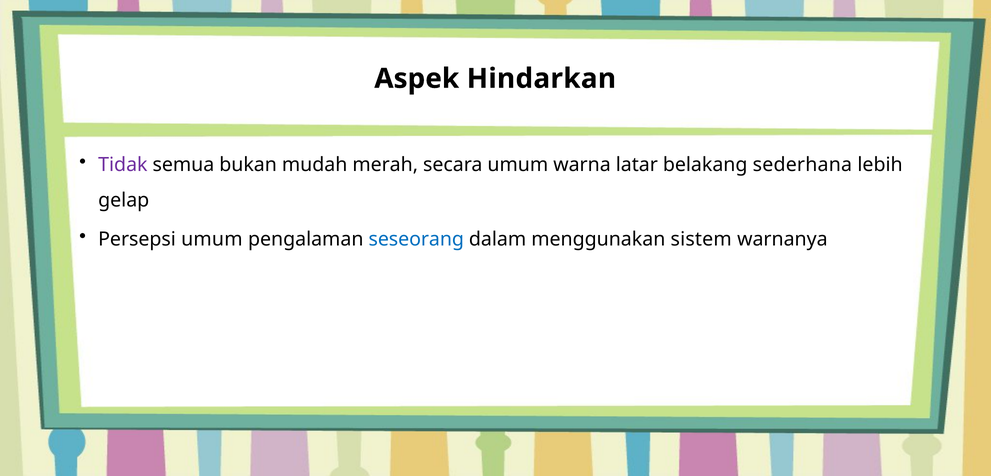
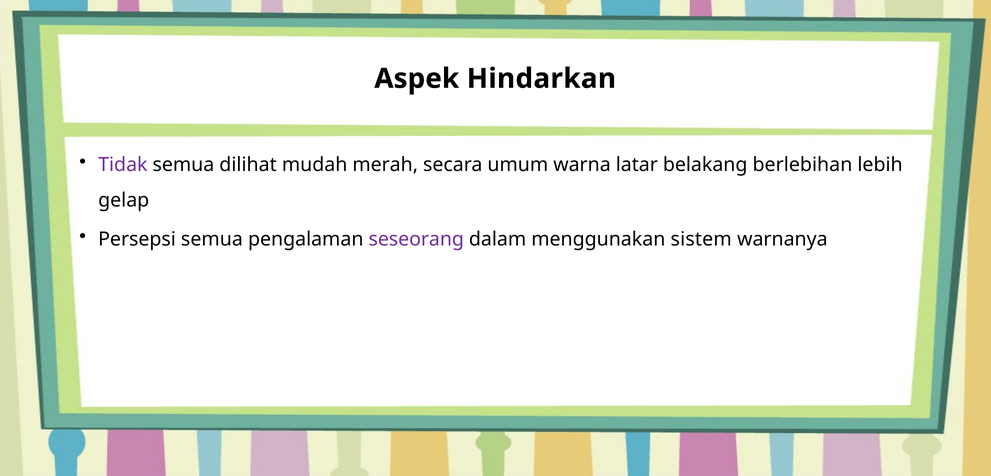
bukan: bukan -> dilihat (248, 165)
sederhana: sederhana -> berlebihan (802, 165)
Persepsi umum: umum -> semua (212, 239)
seseorang colour: blue -> purple (416, 239)
